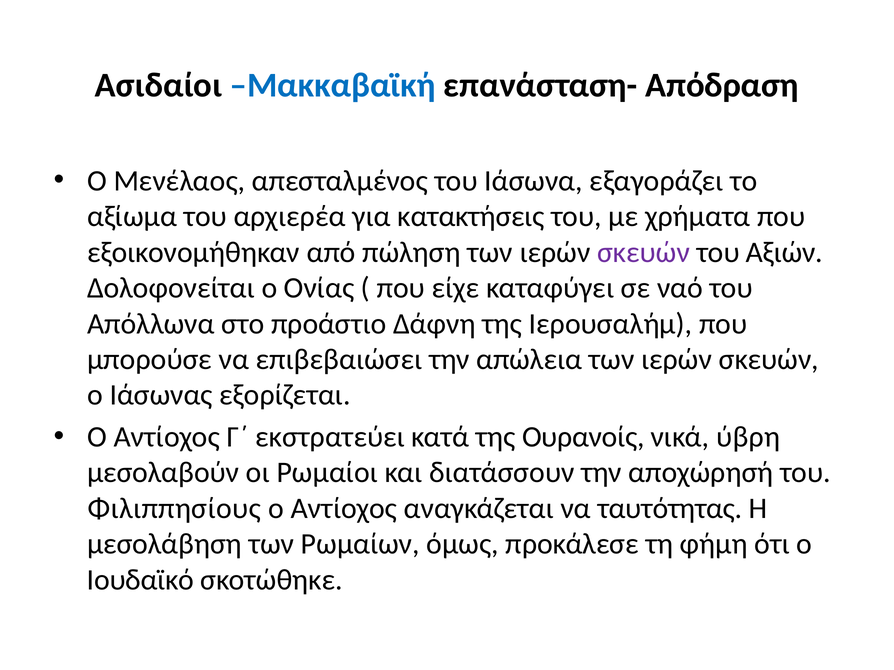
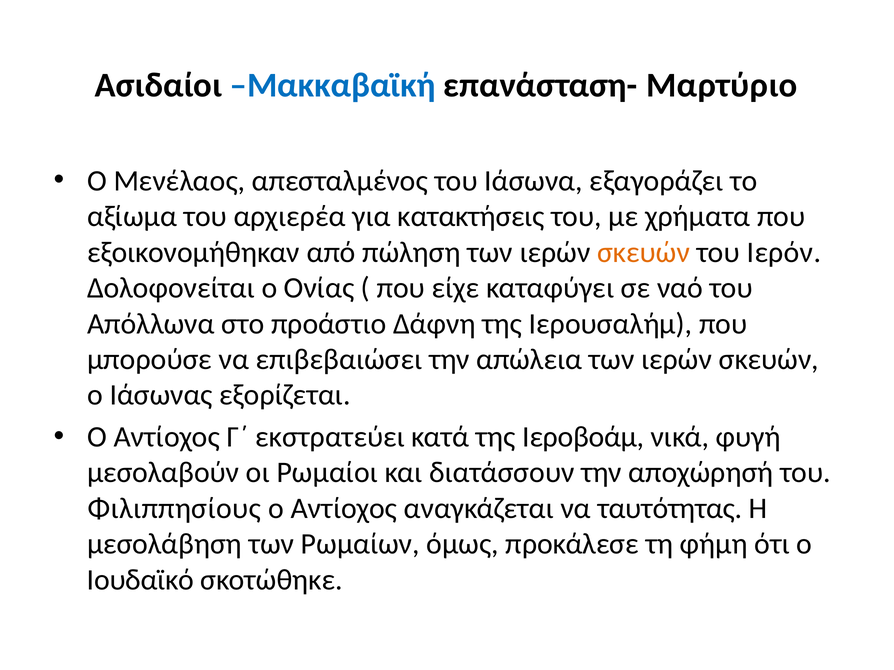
Απόδραση: Απόδραση -> Μαρτύριο (722, 85)
σκευών colour: purple -> orange (644, 252)
Αξιών: Αξιών -> Ιερόν (784, 252)
Ουρανοίς: Ουρανοίς -> Ιεροβοάμ (583, 437)
ύβρη: ύβρη -> φυγή (748, 437)
